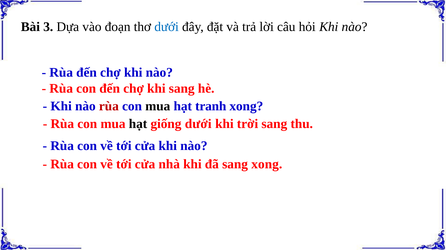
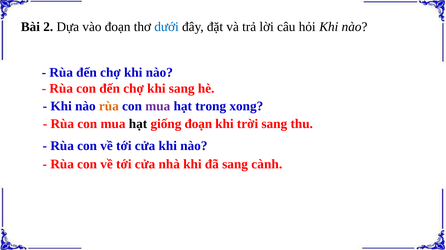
3: 3 -> 2 (48, 27)
rùa colour: red -> orange (109, 106)
mua colour: black -> purple (158, 106)
tranh: tranh -> trong (211, 106)
giống dưới: dưới -> đoạn (198, 124)
sang xong: xong -> cành (267, 165)
